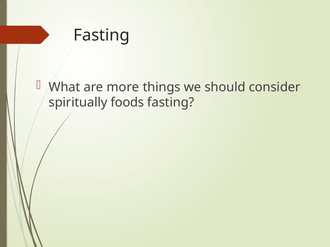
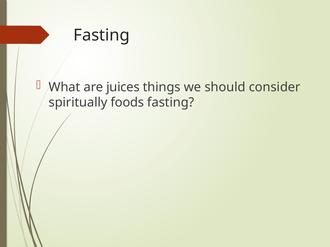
more: more -> juices (123, 87)
